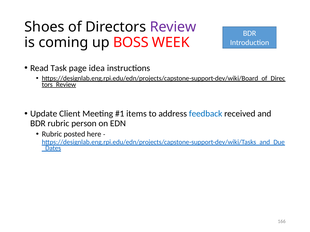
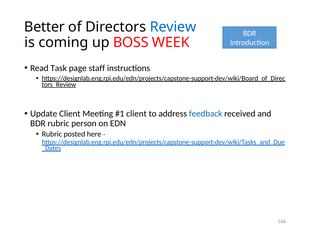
Shoes: Shoes -> Better (45, 27)
Review colour: purple -> blue (173, 27)
idea: idea -> staff (97, 68)
items: items -> client (136, 114)
